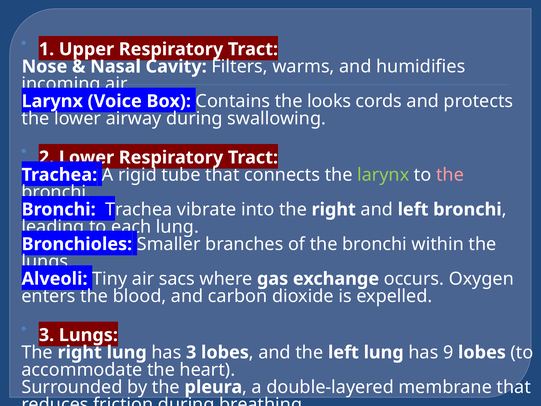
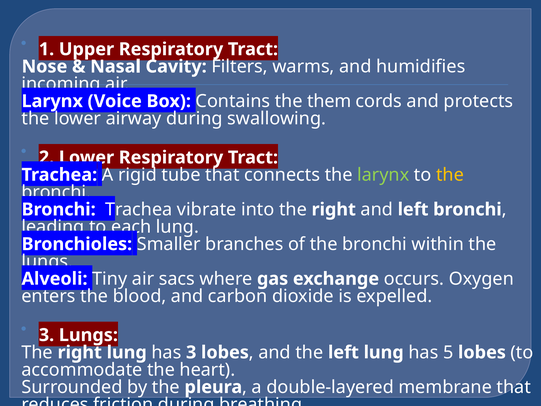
looks: looks -> them (329, 101)
the colour: pink -> yellow (450, 175)
9: 9 -> 5 (448, 352)
